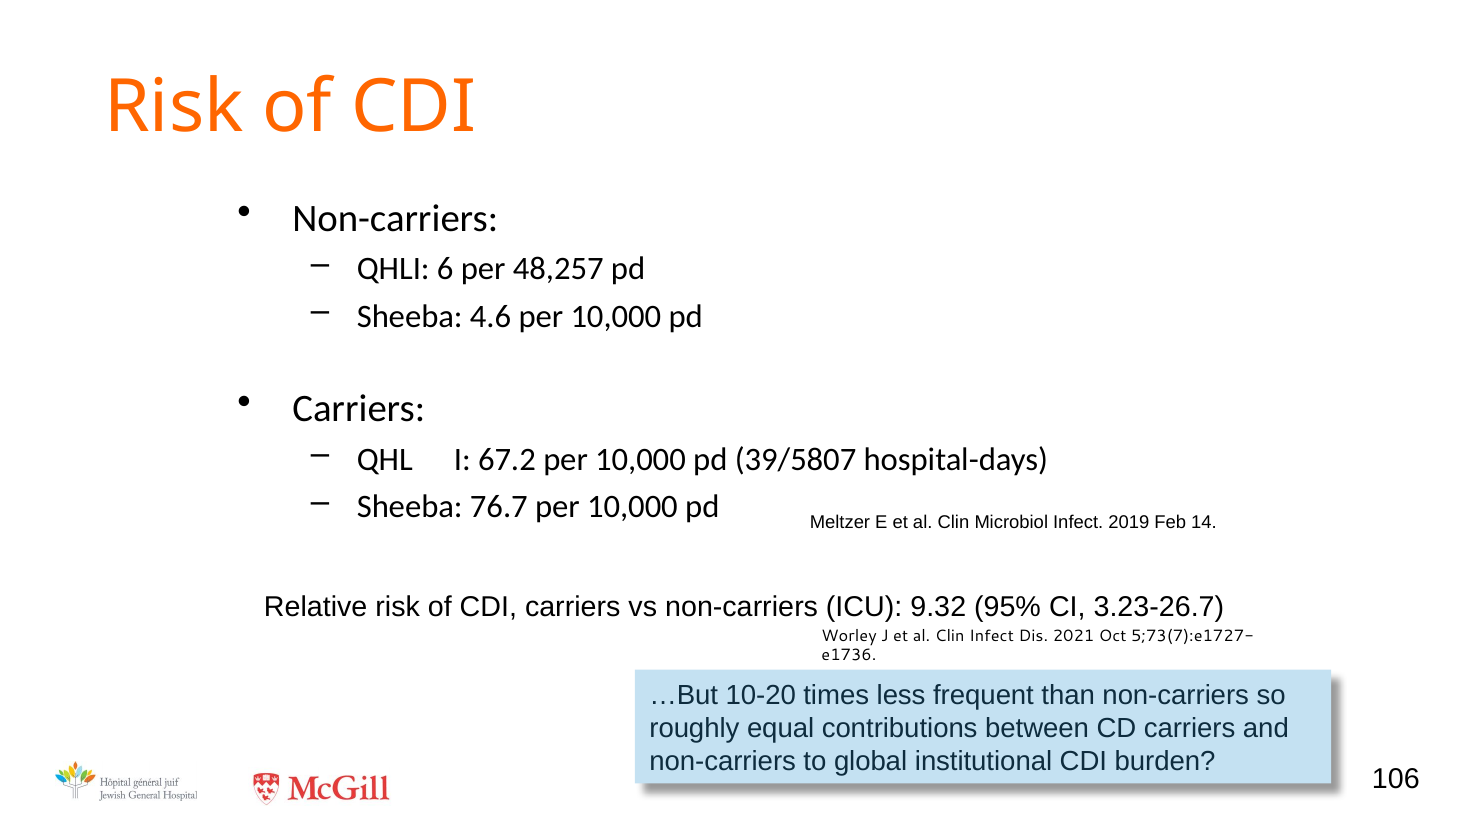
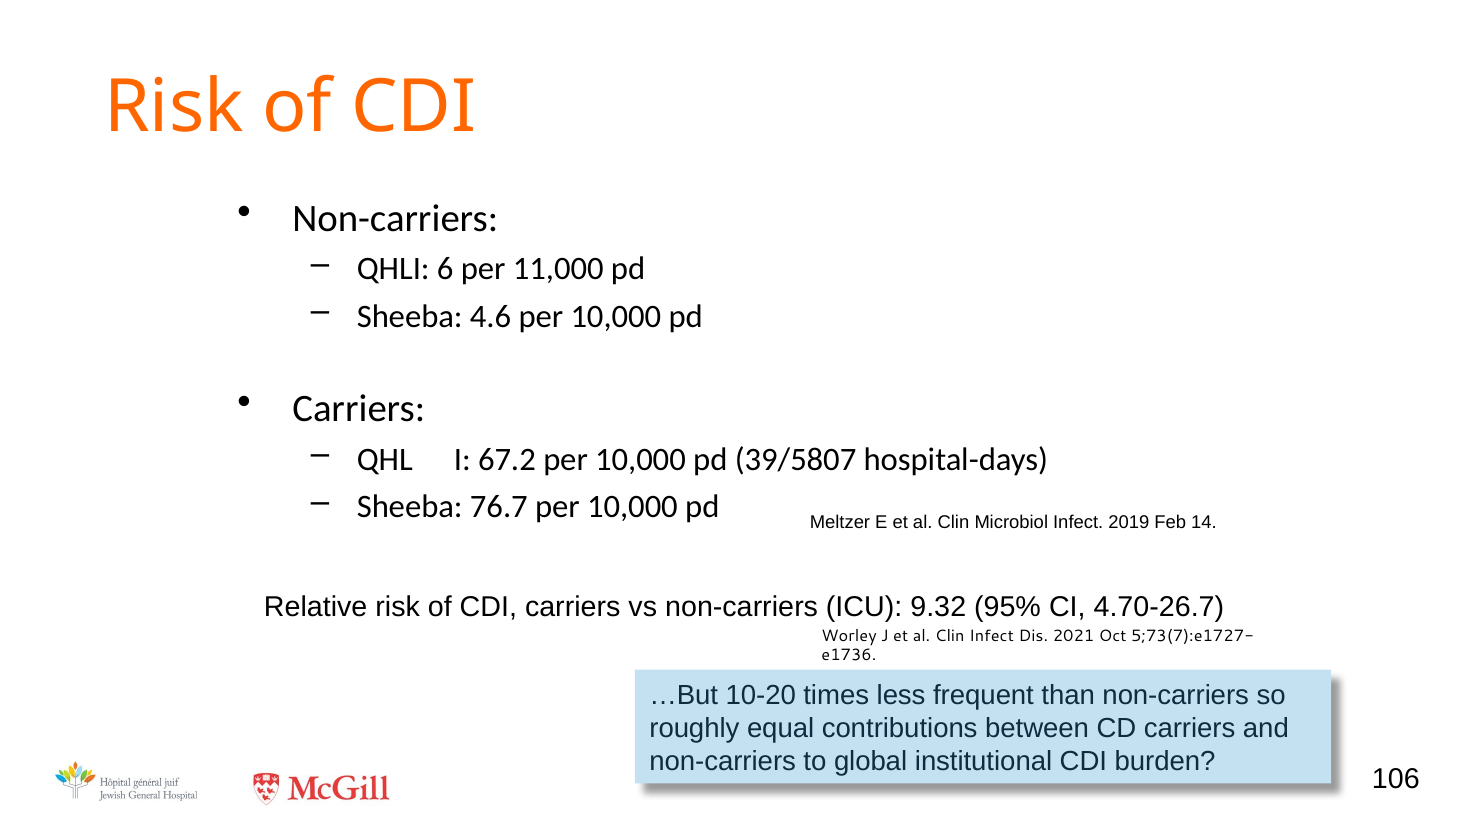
48,257: 48,257 -> 11,000 (558, 269)
3.23-26.7: 3.23-26.7 -> 4.70-26.7 (1159, 607)
